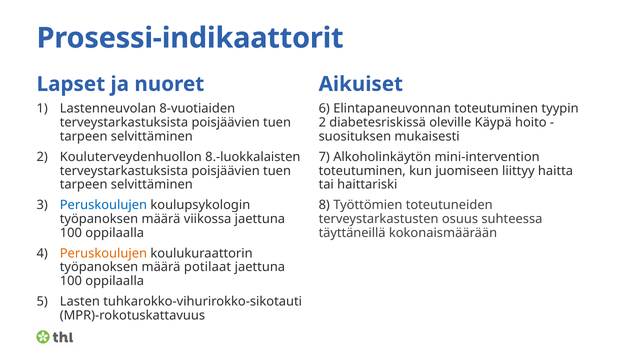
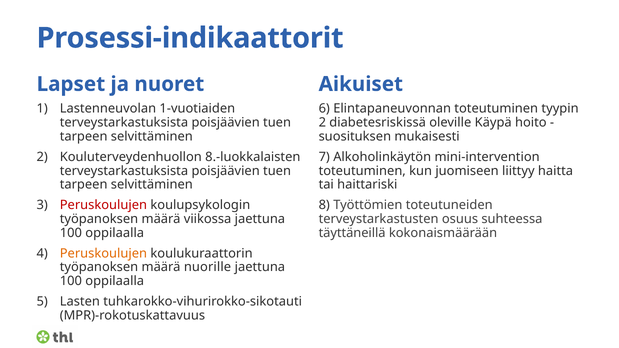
8-vuotiaiden: 8-vuotiaiden -> 1-vuotiaiden (197, 109)
Peruskoulujen colour: blue -> red (103, 205)
potilaat: potilaat -> nuorille (208, 267)
